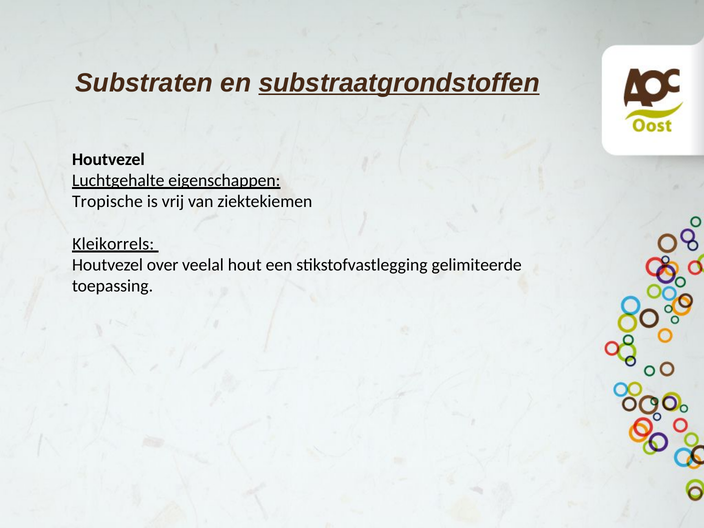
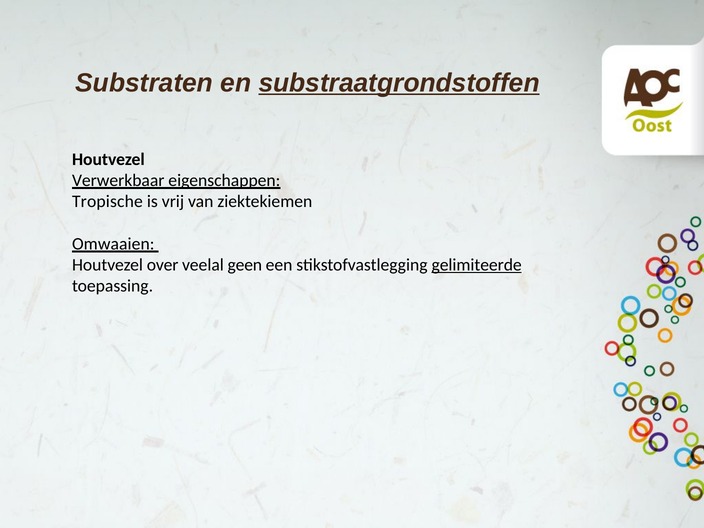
Luchtgehalte: Luchtgehalte -> Verwerkbaar (118, 180)
Kleikorrels: Kleikorrels -> Omwaaien (113, 244)
hout: hout -> geen (245, 265)
gelimiteerde underline: none -> present (477, 265)
